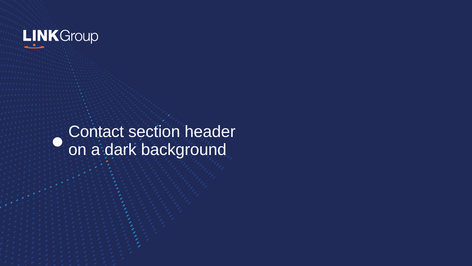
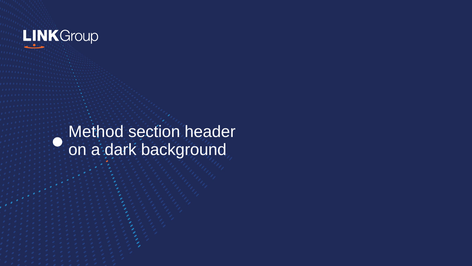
Contact: Contact -> Method (96, 132)
